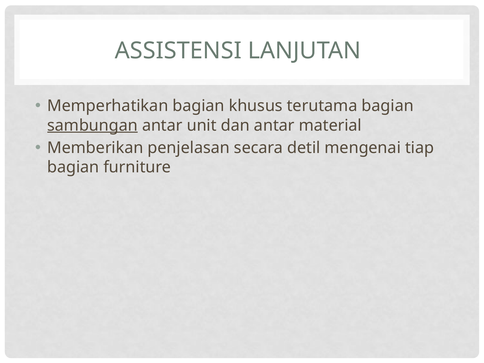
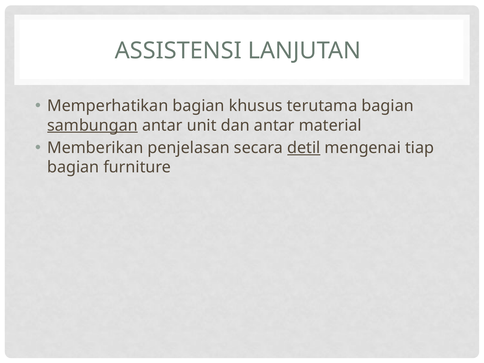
detil underline: none -> present (304, 148)
